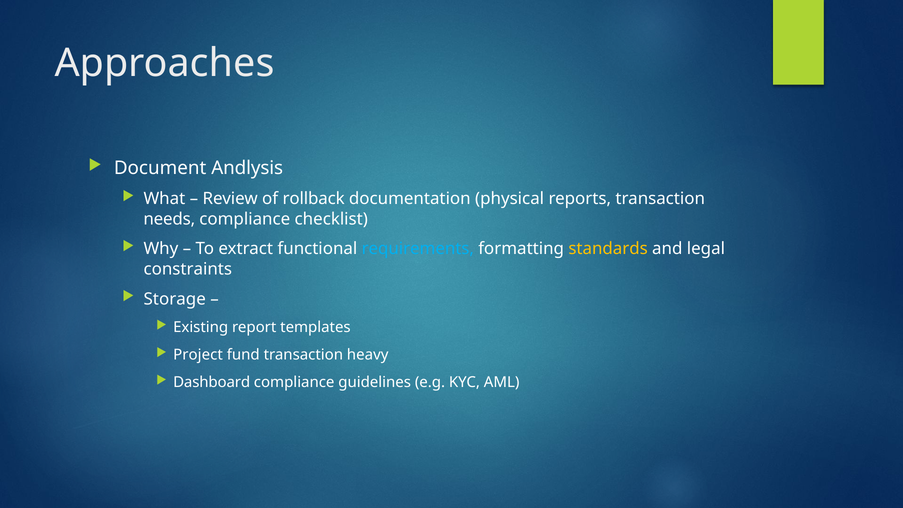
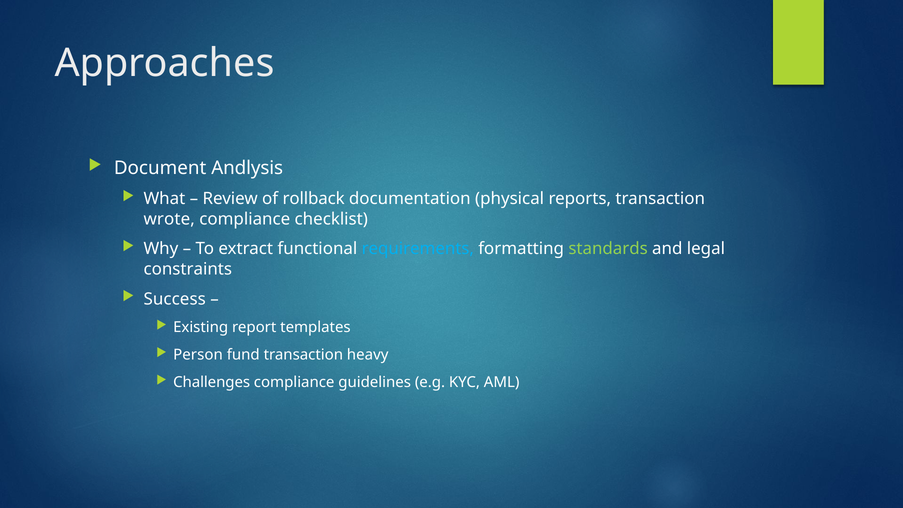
needs: needs -> wrote (169, 219)
standards colour: yellow -> light green (608, 249)
Storage: Storage -> Success (175, 299)
Project: Project -> Person (198, 355)
Dashboard: Dashboard -> Challenges (212, 382)
